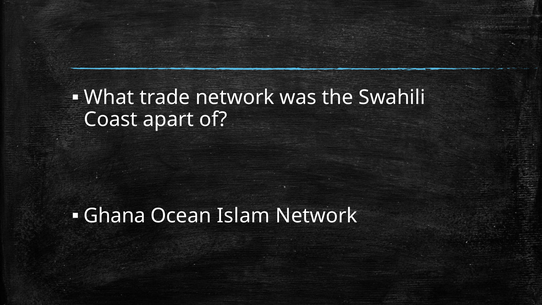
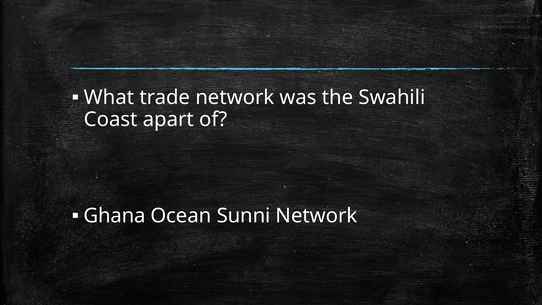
Islam: Islam -> Sunni (244, 216)
